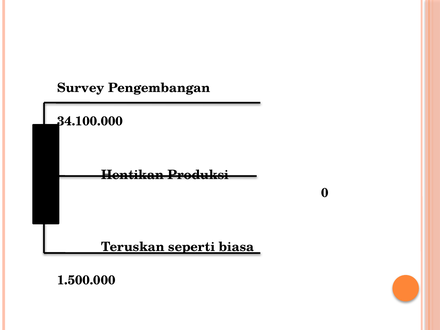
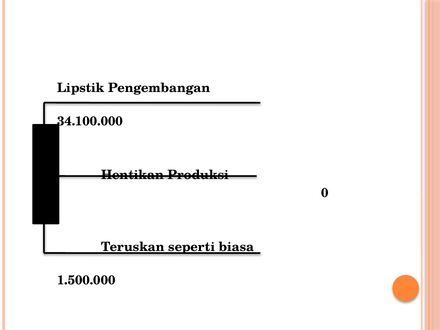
Survey: Survey -> Lipstik (81, 88)
